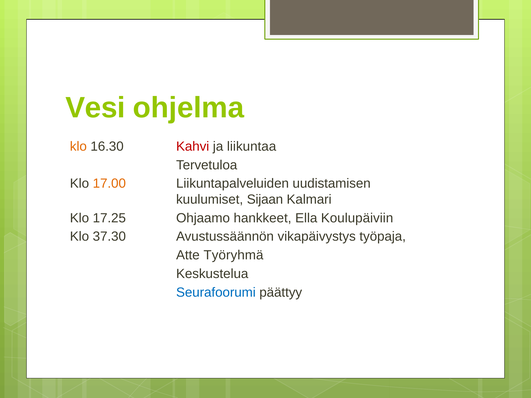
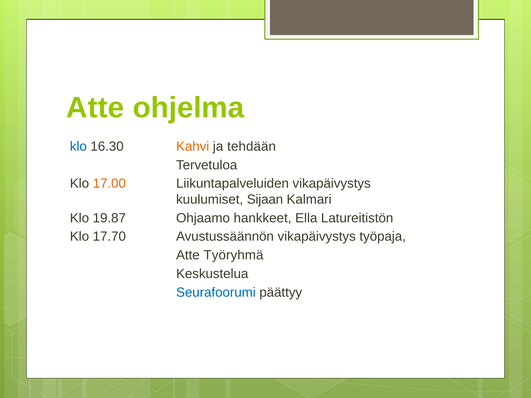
Vesi: Vesi -> Atte (95, 108)
klo colour: orange -> blue (78, 146)
Kahvi colour: red -> orange (193, 146)
liikuntaa: liikuntaa -> tehdään (252, 146)
Liikuntapalveluiden uudistamisen: uudistamisen -> vikapäivystys (332, 184)
17.25: 17.25 -> 19.87 (109, 218)
Koulupäiviin: Koulupäiviin -> Latureitistön (357, 218)
37.30: 37.30 -> 17.70 (109, 237)
